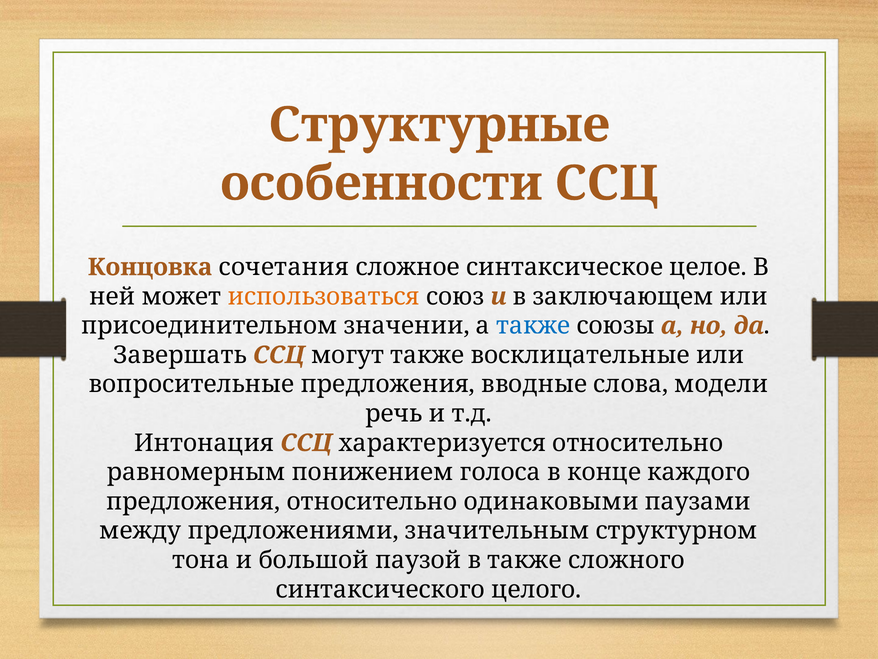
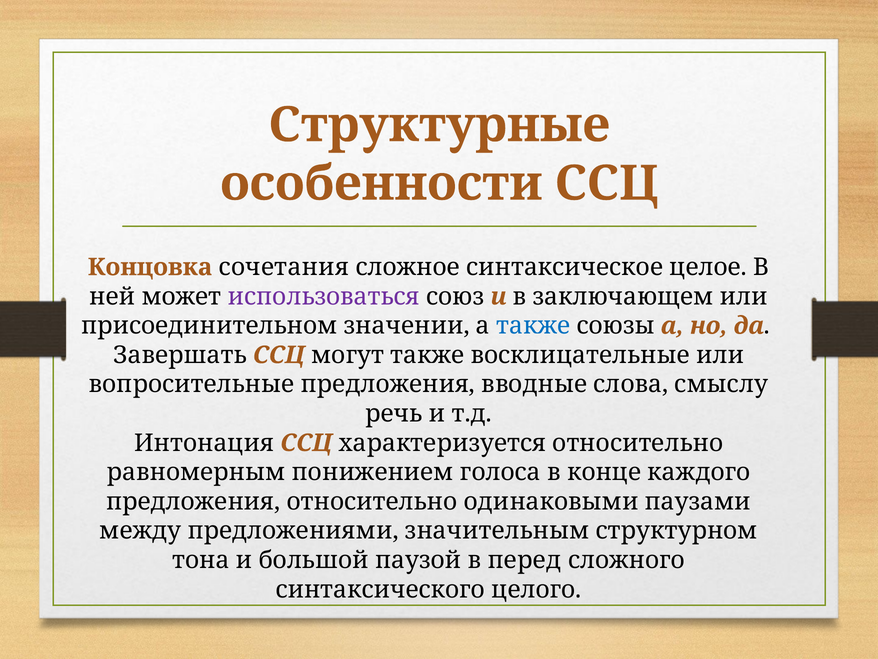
использоваться colour: orange -> purple (324, 296)
модели: модели -> смыслу (721, 384)
в также: также -> перед (524, 560)
